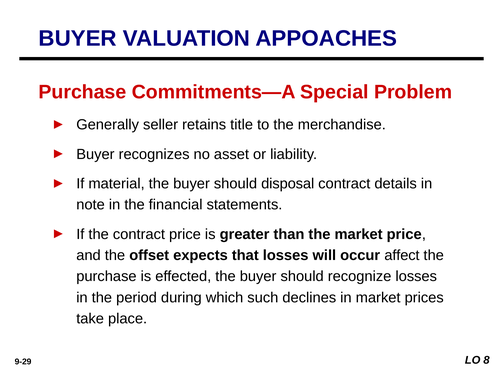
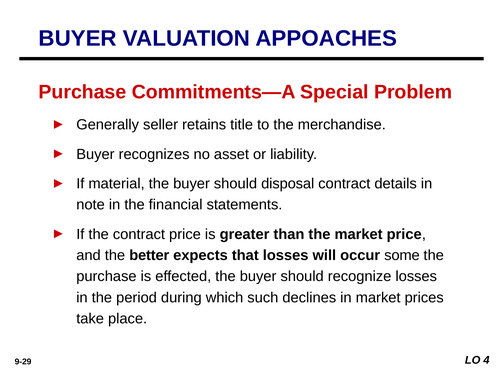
offset: offset -> better (149, 256)
affect: affect -> some (402, 256)
8: 8 -> 4 (486, 360)
